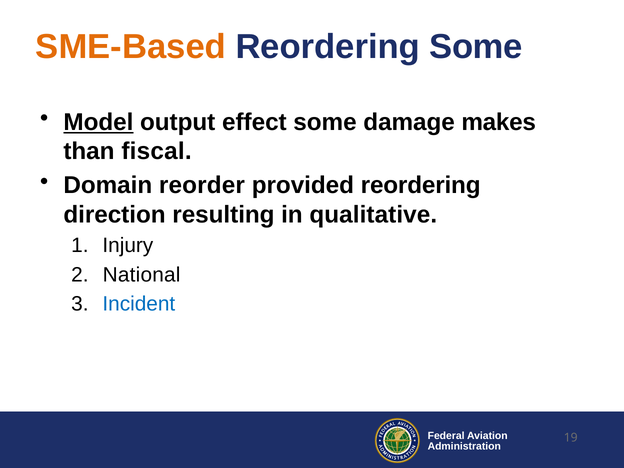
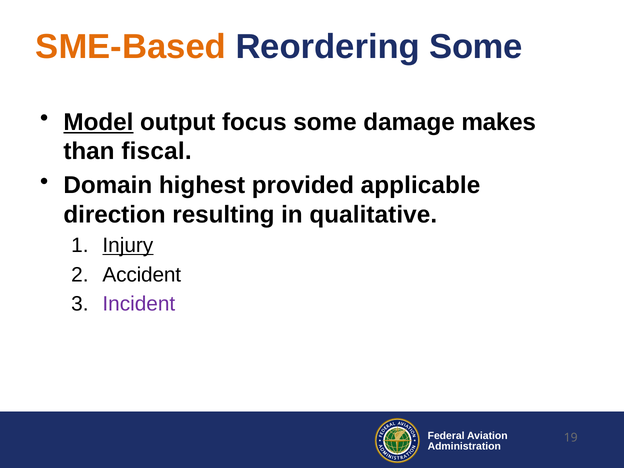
effect: effect -> focus (254, 122)
reorder: reorder -> highest (202, 185)
provided reordering: reordering -> applicable (421, 185)
Injury underline: none -> present (128, 246)
National: National -> Accident (142, 275)
Incident colour: blue -> purple (139, 304)
